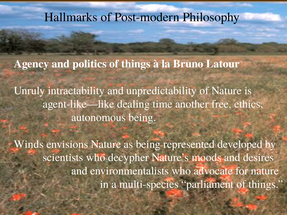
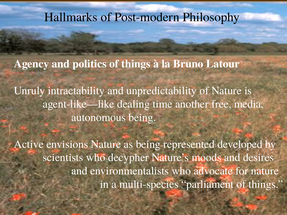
ethics: ethics -> media (249, 104)
Winds: Winds -> Active (29, 144)
